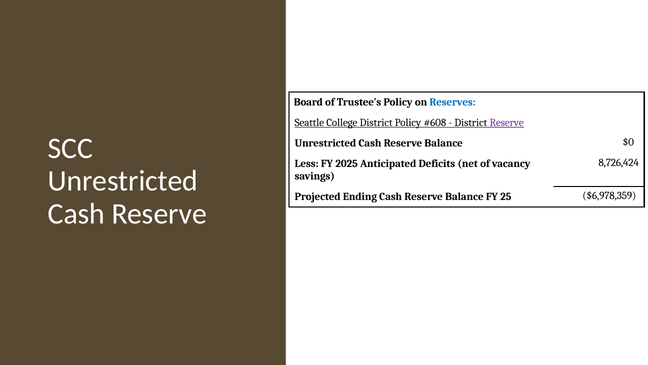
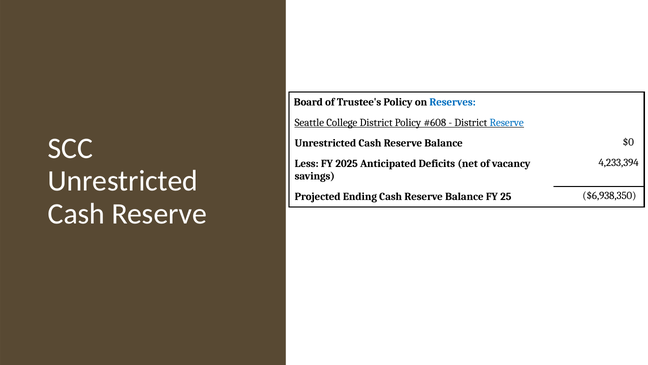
Reserve colour: purple -> blue (507, 123)
8,726,424: 8,726,424 -> 4,233,394 (619, 162)
$6,978,359: $6,978,359 -> $6,938,350 (609, 195)
